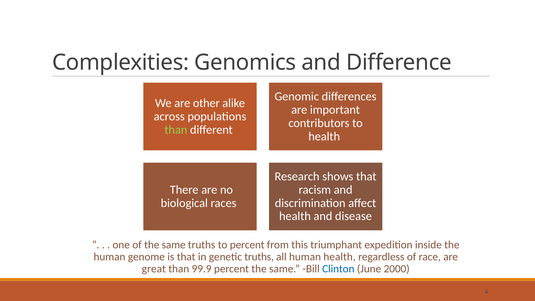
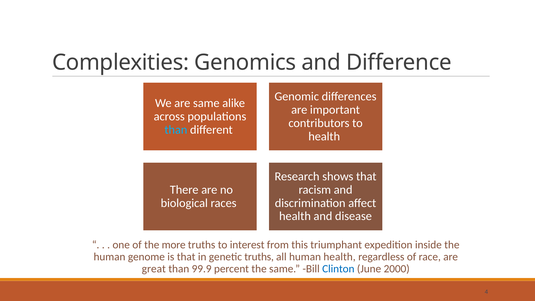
are other: other -> same (206, 103)
than colour: light green -> light blue (176, 130)
of the same: same -> more (174, 245)
to percent: percent -> interest (247, 245)
